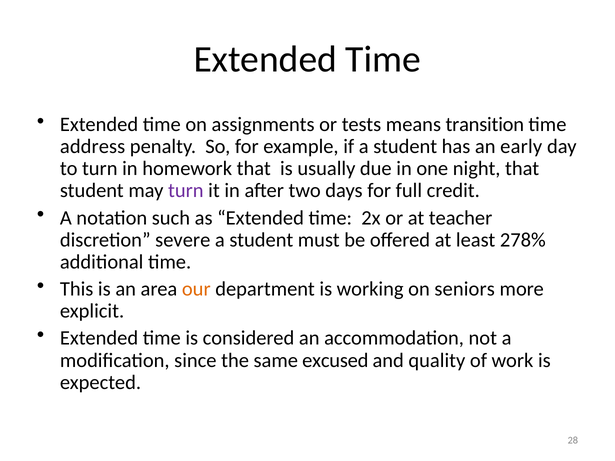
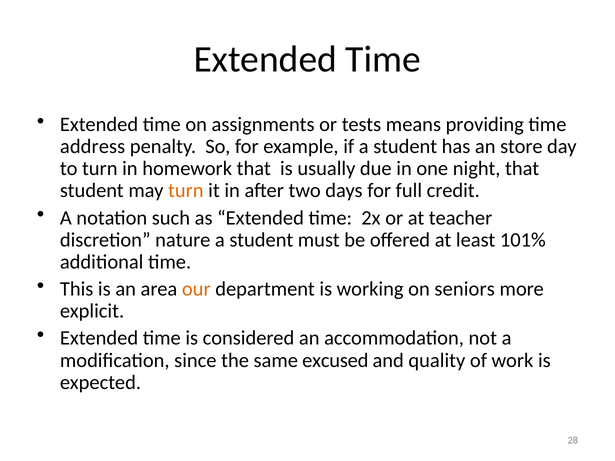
transition: transition -> providing (485, 124)
early: early -> store (521, 147)
turn colour: purple -> orange (186, 191)
severe: severe -> nature (183, 240)
278%: 278% -> 101% (523, 240)
